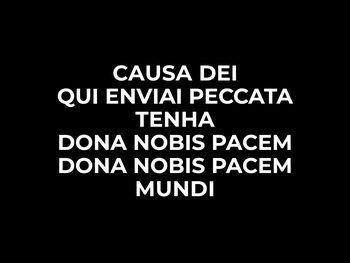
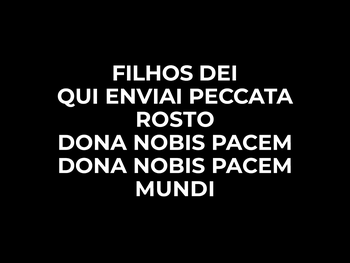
CAUSA: CAUSA -> FILHOS (153, 73)
TENHA: TENHA -> ROSTO (175, 119)
